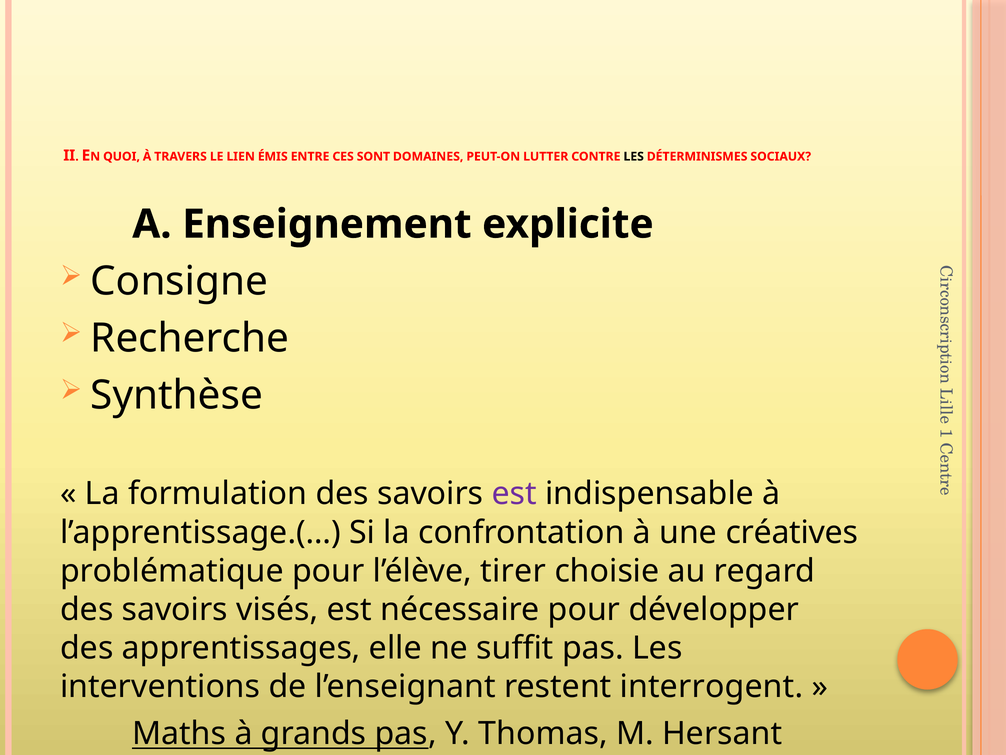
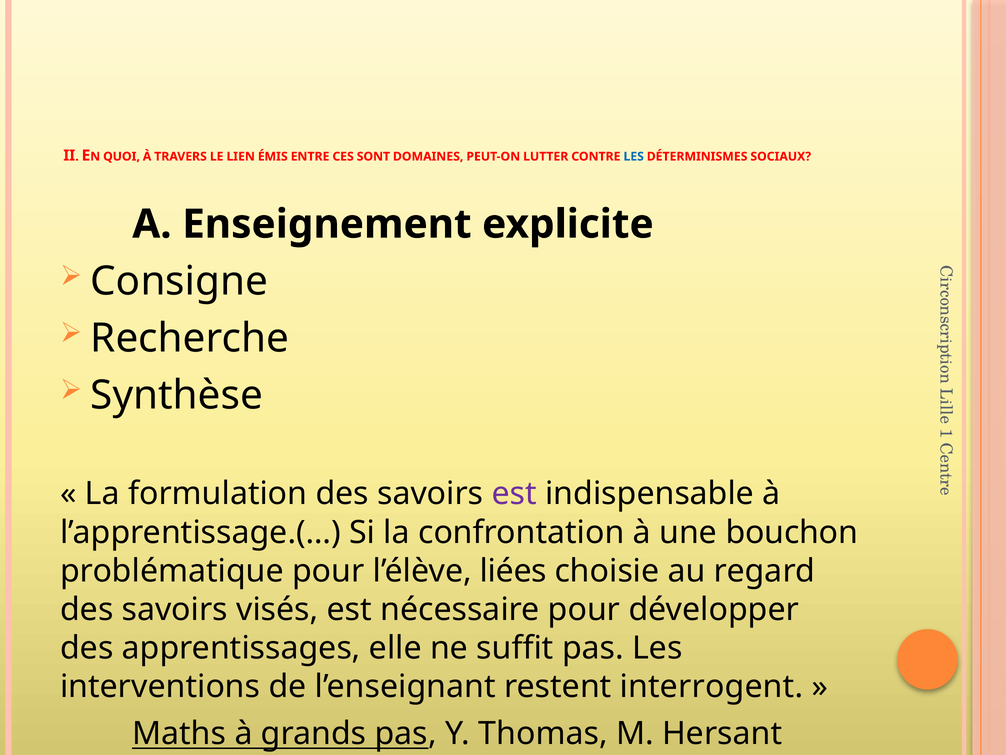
LES colour: black -> blue (634, 156)
créatives: créatives -> bouchon (792, 532)
tirer: tirer -> liées (513, 571)
